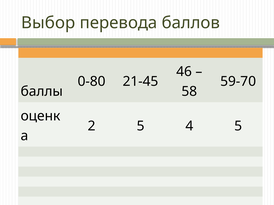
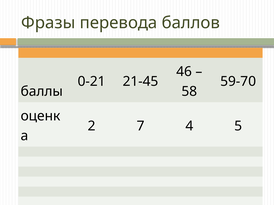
Выбор: Выбор -> Фразы (48, 23)
0-80: 0-80 -> 0-21 (92, 82)
2 5: 5 -> 7 (141, 126)
